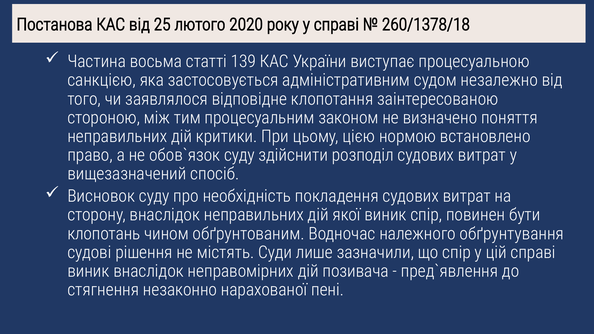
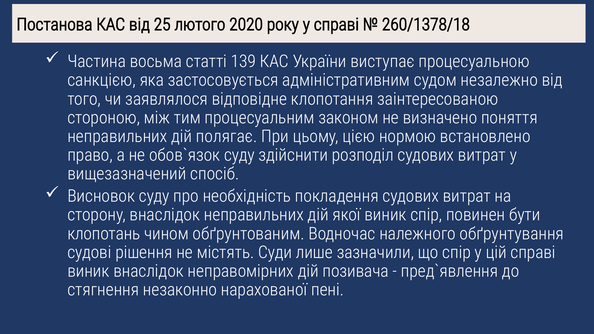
критики: критики -> полягає (227, 136)
